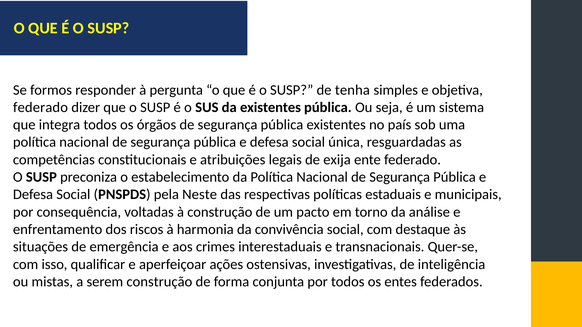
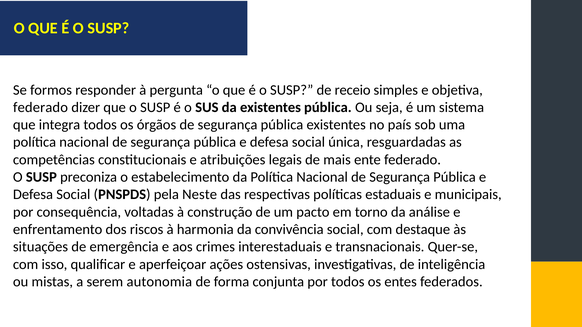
tenha: tenha -> receio (353, 90)
exija: exija -> mais (337, 160)
serem construção: construção -> autonomia (159, 282)
